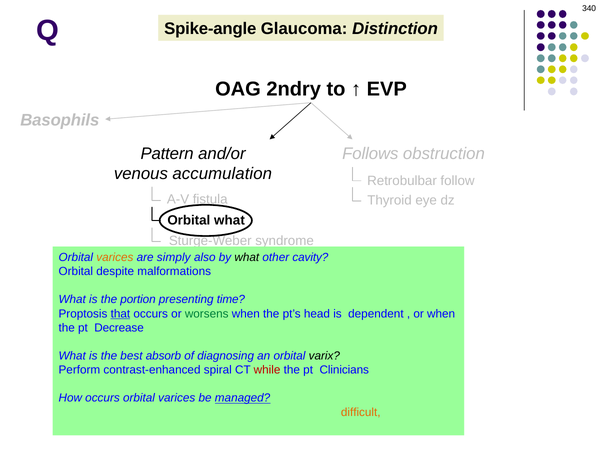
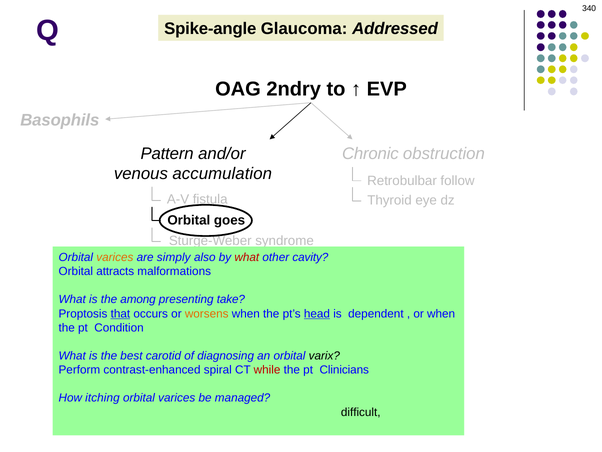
Distinction: Distinction -> Addressed (395, 29)
Follows: Follows -> Chronic (370, 153)
Orbital what: what -> goes (230, 220)
what colour: black -> red (247, 257)
despite: despite -> attracts (115, 271)
portion: portion -> among (138, 299)
time: time -> take (231, 299)
worsens colour: green -> orange (207, 313)
head underline: none -> present (317, 313)
Decrease: Decrease -> Condition (119, 327)
absorb: absorb -> carotid (163, 355)
How occurs: occurs -> itching (102, 398)
managed underline: present -> none (243, 398)
because—complete: because—complete -> together—complete (229, 412)
difficult colour: orange -> black (361, 412)
